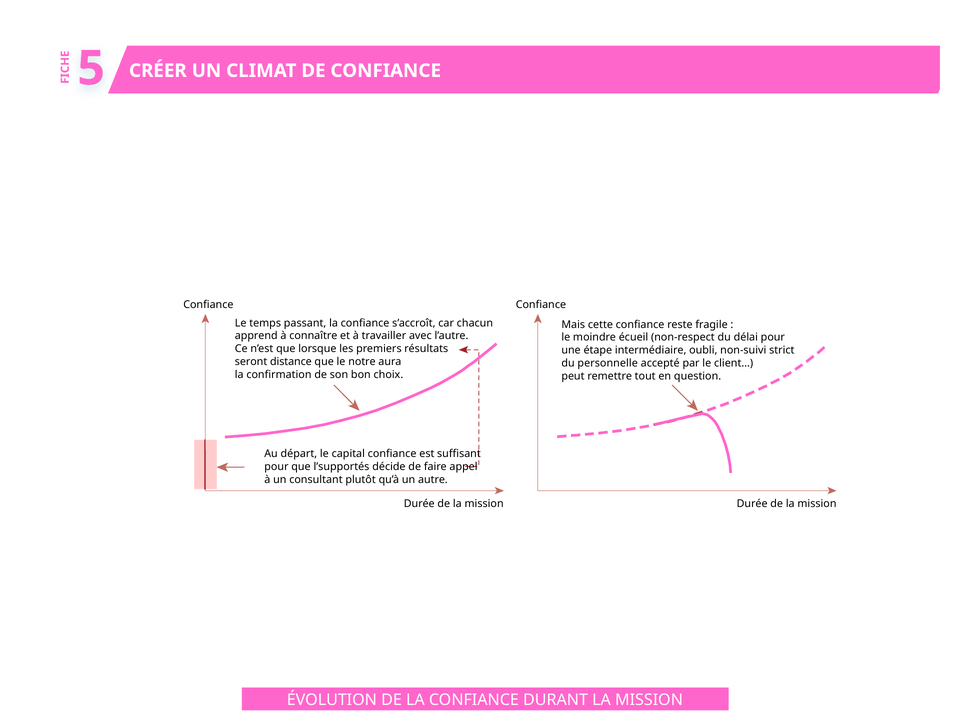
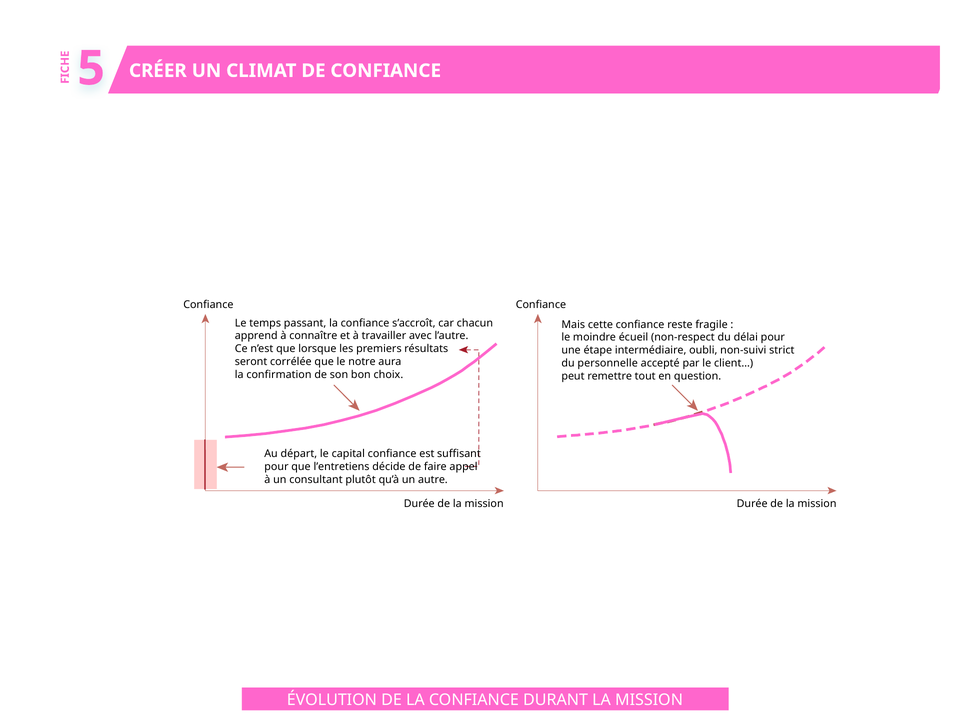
distance: distance -> corrélée (291, 361)
l’supportés: l’supportés -> l’entretiens (341, 466)
